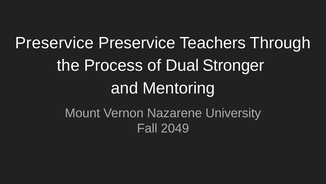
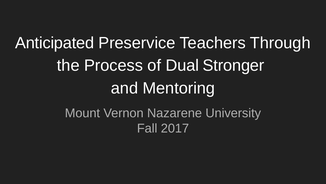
Preservice: Preservice -> Anticipated (55, 43)
2049: 2049 -> 2017 (175, 128)
